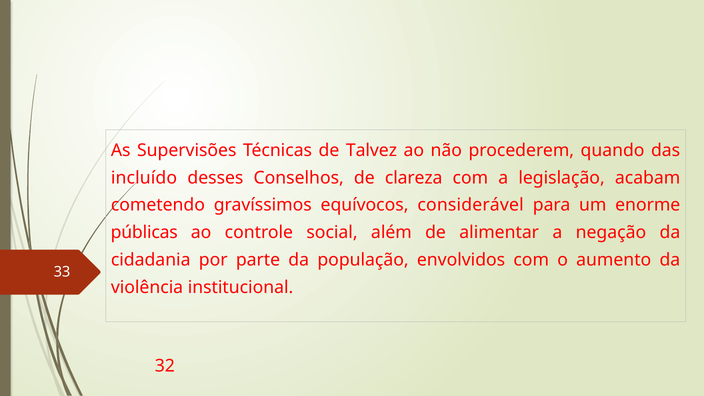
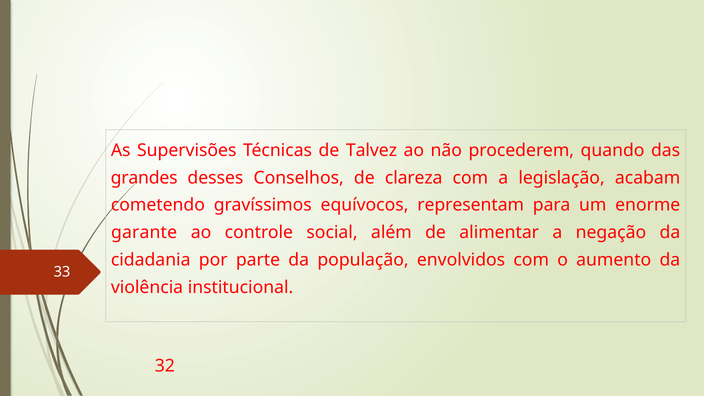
incluído: incluído -> grandes (144, 178)
considerável: considerável -> representam (471, 205)
públicas: públicas -> garante (144, 233)
